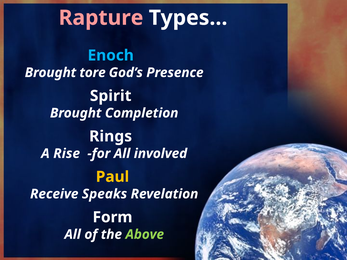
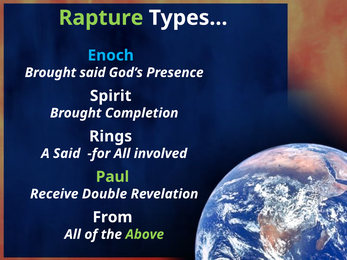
Rapture colour: pink -> light green (101, 18)
Brought tore: tore -> said (93, 73)
A Rise: Rise -> Said (67, 154)
Paul colour: yellow -> light green (112, 177)
Speaks: Speaks -> Double (105, 194)
Form: Form -> From (112, 217)
